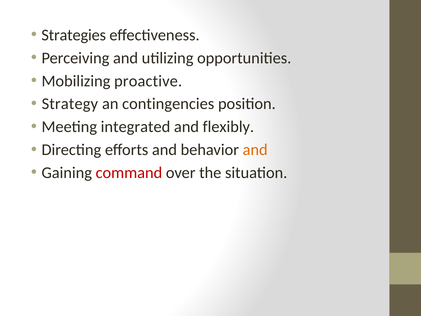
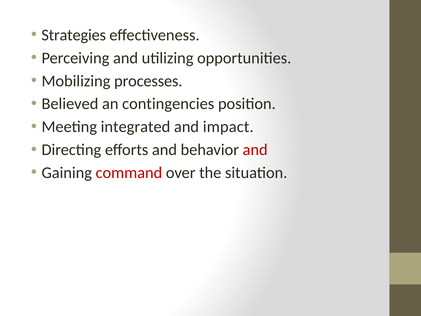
proactive: proactive -> processes (148, 81)
Strategy: Strategy -> Believed (70, 104)
flexibly: flexibly -> impact (228, 127)
and colour: orange -> red (255, 150)
